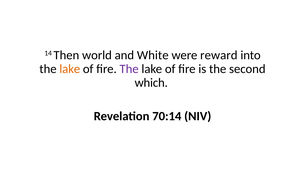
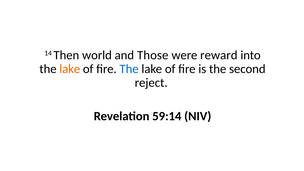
White: White -> Those (153, 55)
The colour: purple -> blue (129, 69)
which: which -> reject (151, 83)
70:14: 70:14 -> 59:14 (167, 116)
